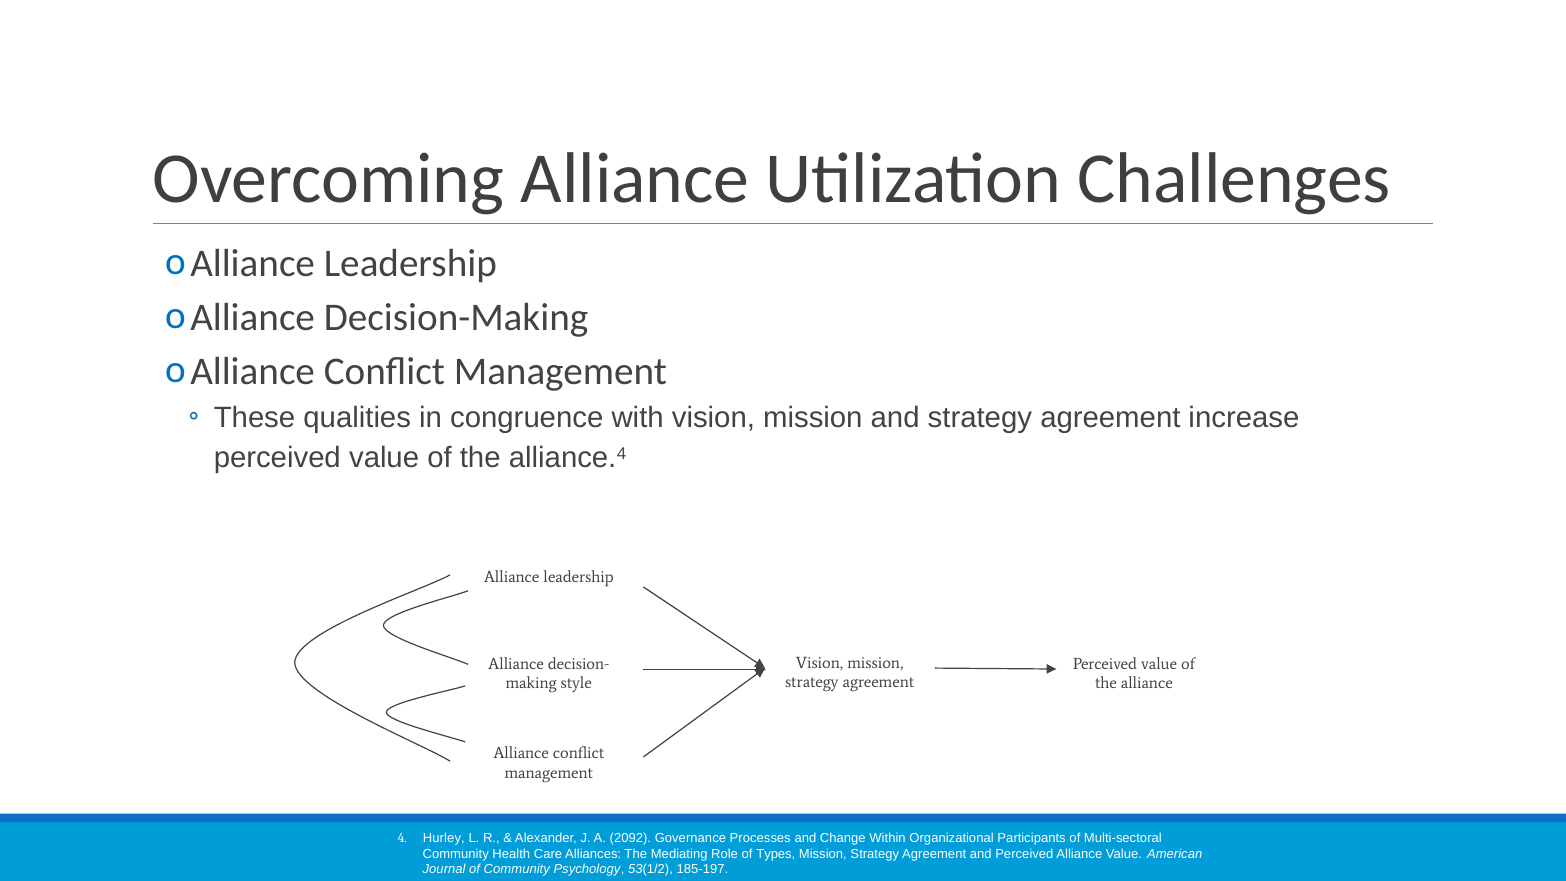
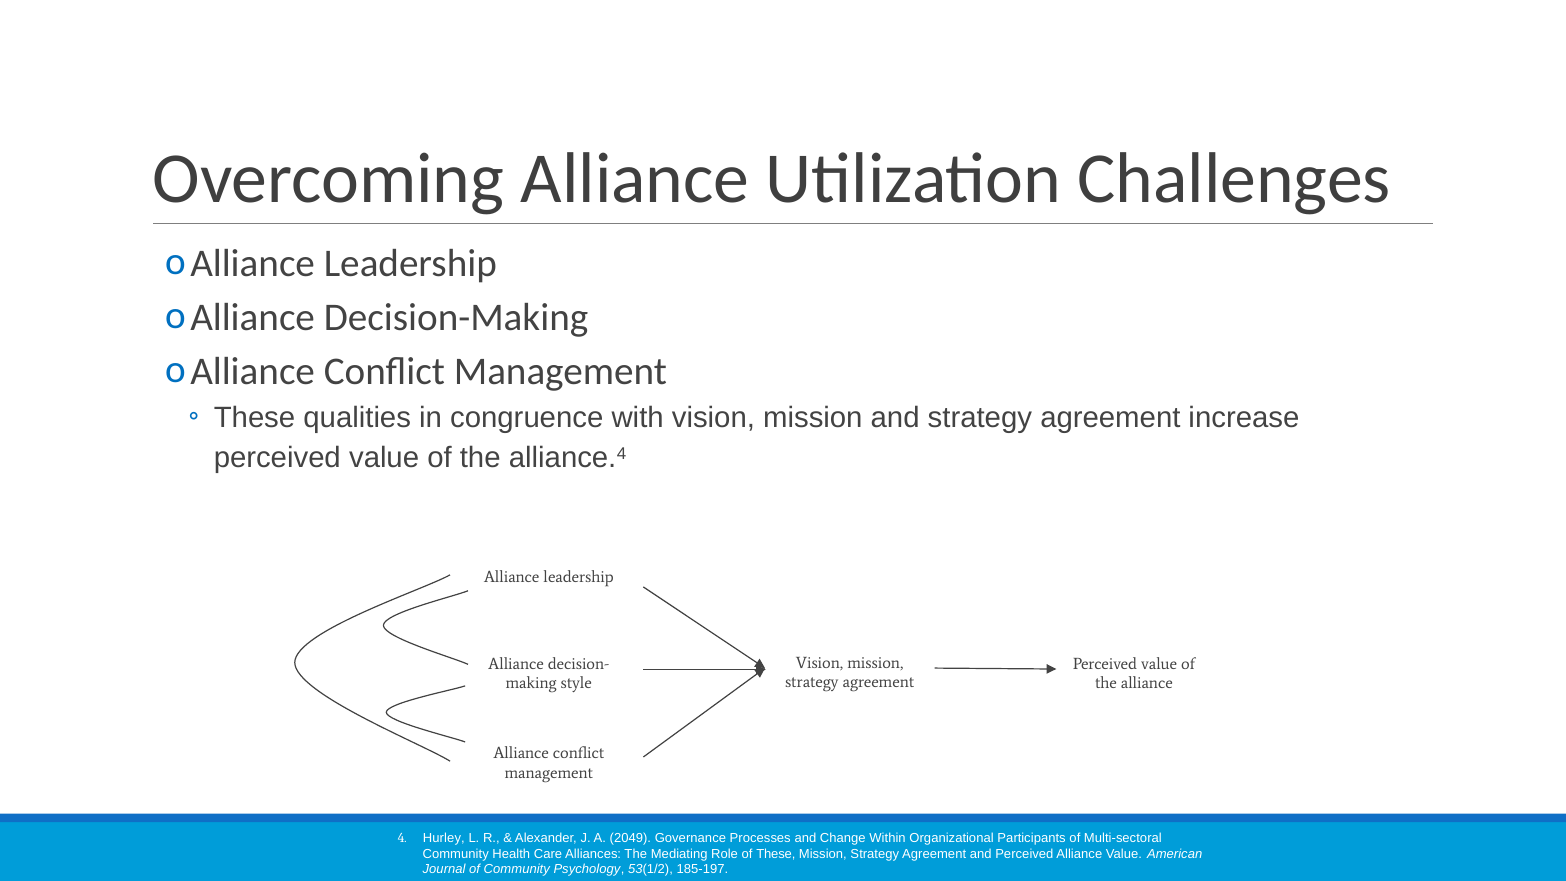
2092: 2092 -> 2049 (630, 838)
of Types: Types -> These (776, 854)
